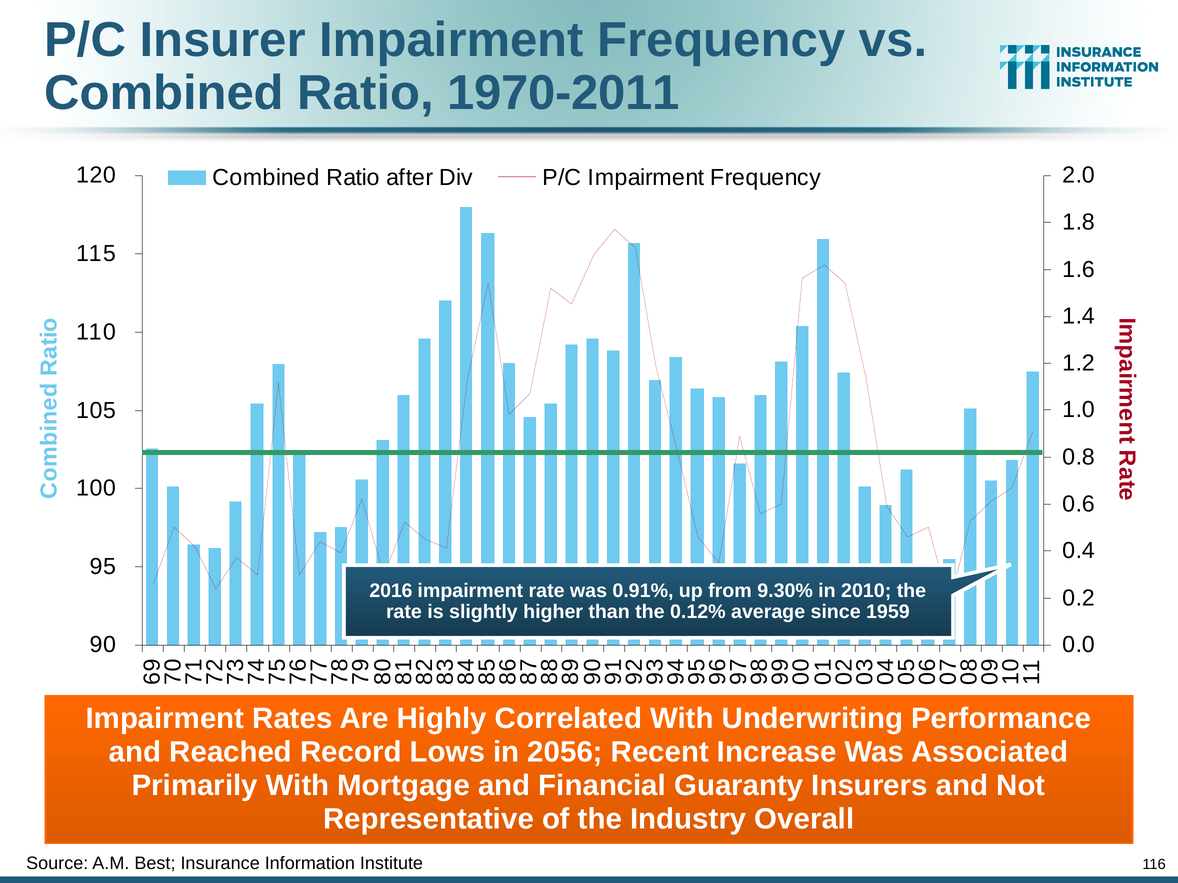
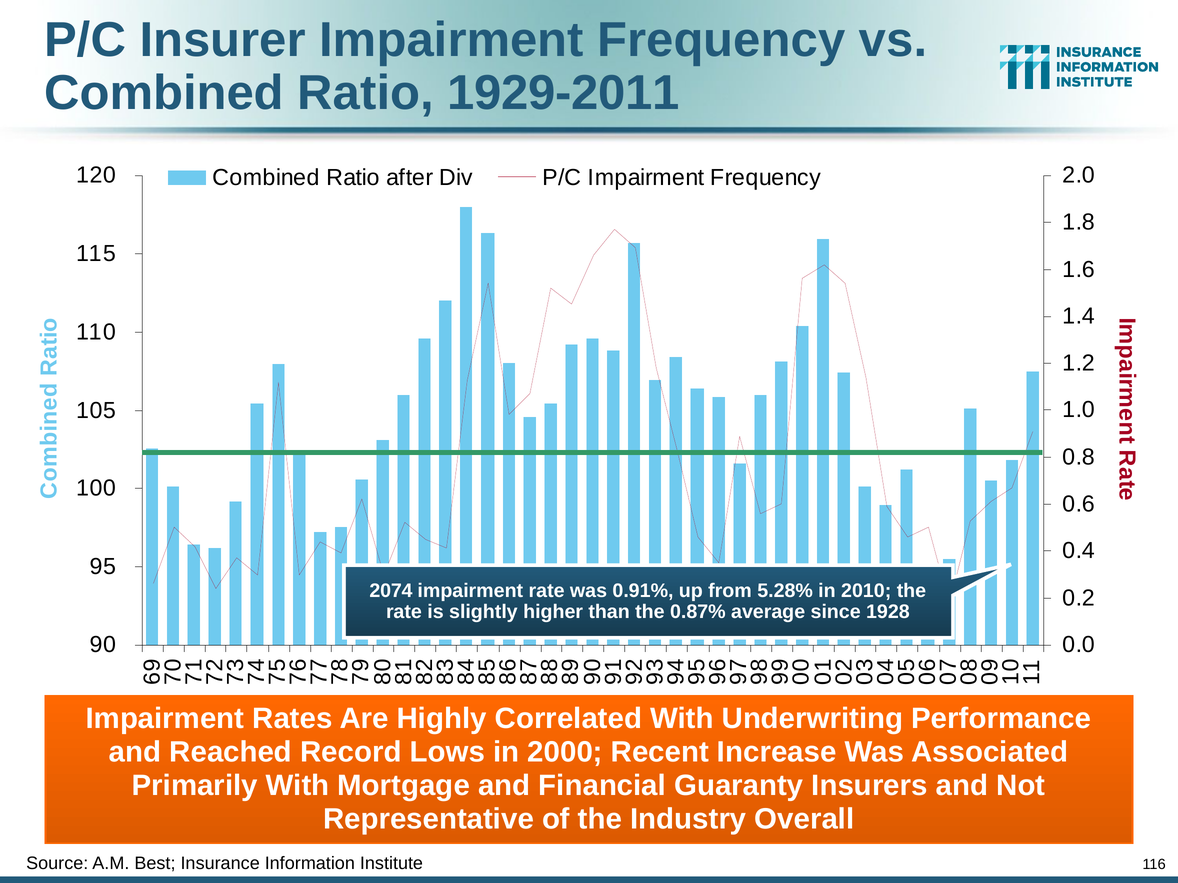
1970-2011: 1970-2011 -> 1929-2011 (563, 93)
2016: 2016 -> 2074 (391, 591)
9.30%: 9.30% -> 5.28% (785, 591)
0.12%: 0.12% -> 0.87% (698, 612)
1959: 1959 -> 1928 (888, 612)
2056: 2056 -> 2000 (565, 752)
